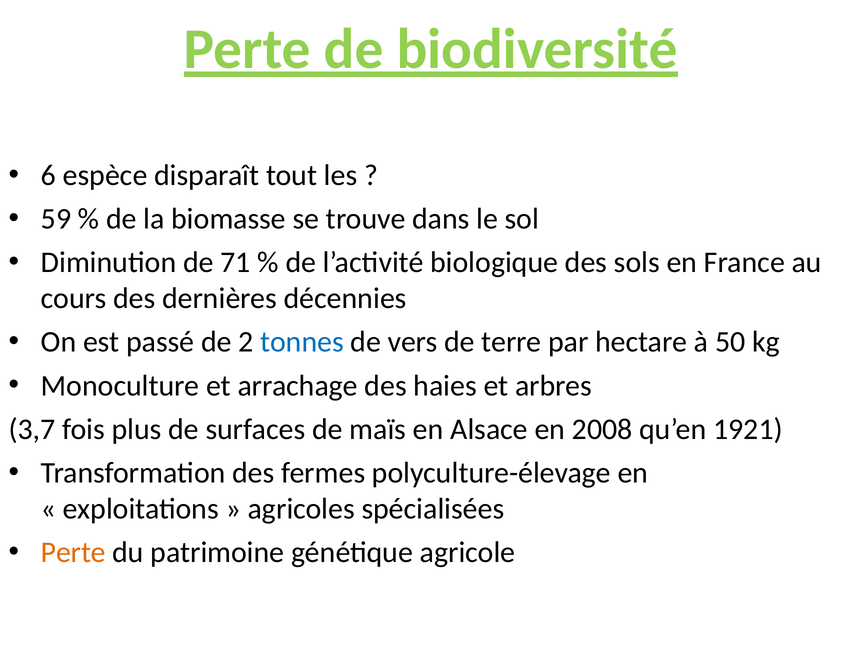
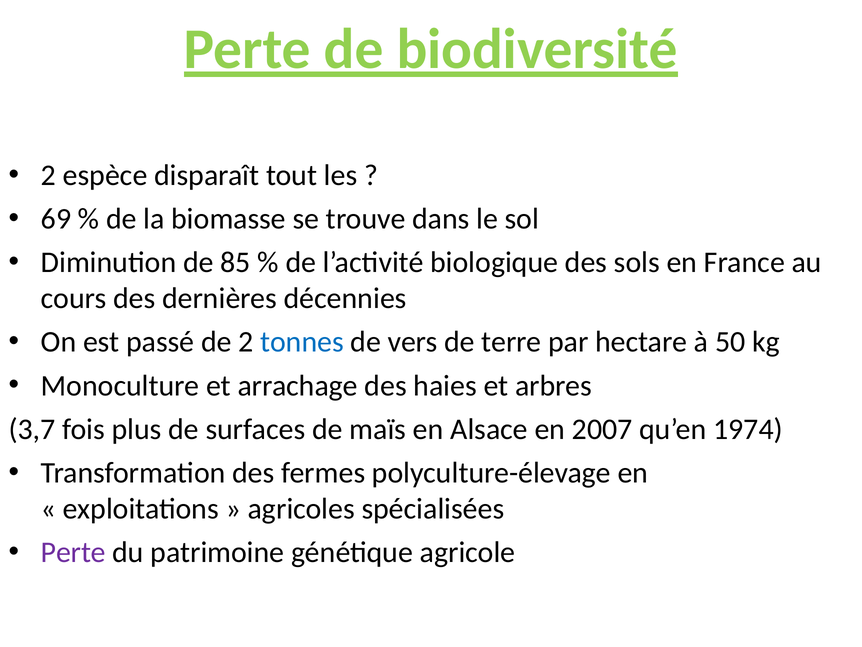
6: 6 -> 2 (49, 175)
59: 59 -> 69 (56, 219)
71: 71 -> 85 (235, 262)
2008: 2008 -> 2007 (602, 429)
1921: 1921 -> 1974 (748, 429)
Perte colour: orange -> purple (73, 552)
